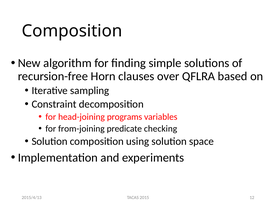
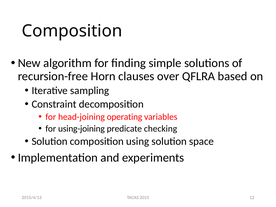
programs: programs -> operating (125, 117)
from-joining: from-joining -> using-joining (81, 129)
